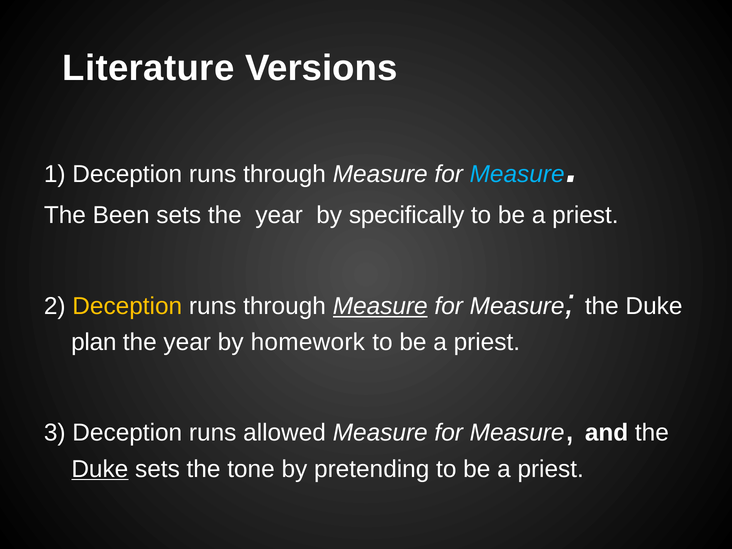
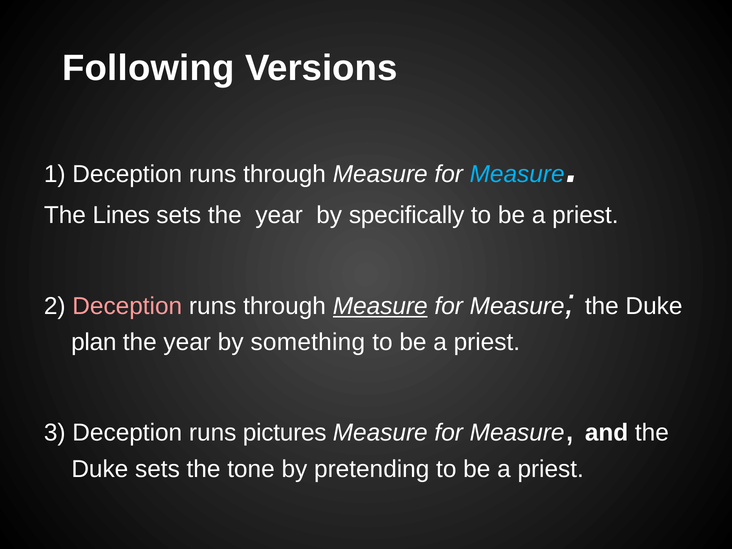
Literature: Literature -> Following (148, 68)
Been: Been -> Lines (121, 215)
Deception colour: yellow -> pink (127, 306)
homework: homework -> something (308, 342)
allowed: allowed -> pictures (285, 433)
Duke underline: present -> none (100, 469)
